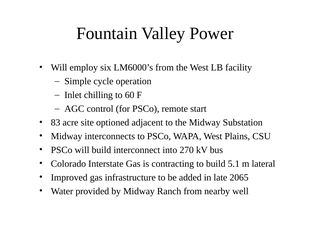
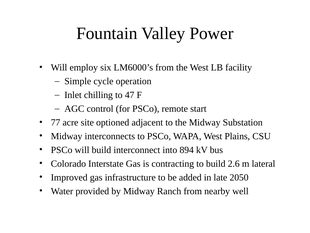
60: 60 -> 47 (130, 95)
83: 83 -> 77 (56, 122)
270: 270 -> 894 (187, 150)
5.1: 5.1 -> 2.6 (234, 163)
2065: 2065 -> 2050 (239, 177)
